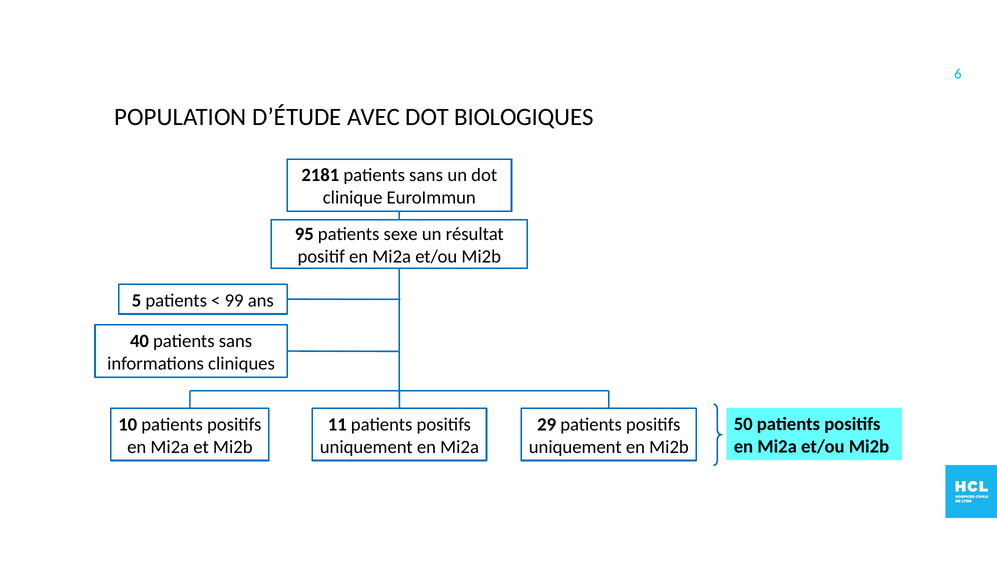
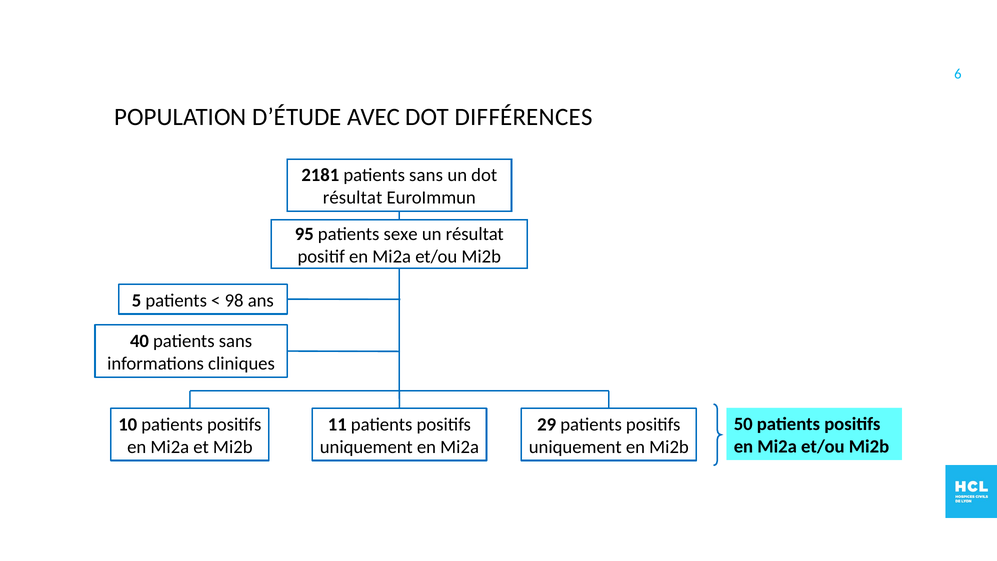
BIOLOGIQUES: BIOLOGIQUES -> DIFFÉRENCES (524, 117)
clinique: clinique -> résultat (353, 198)
99: 99 -> 98 (234, 300)
